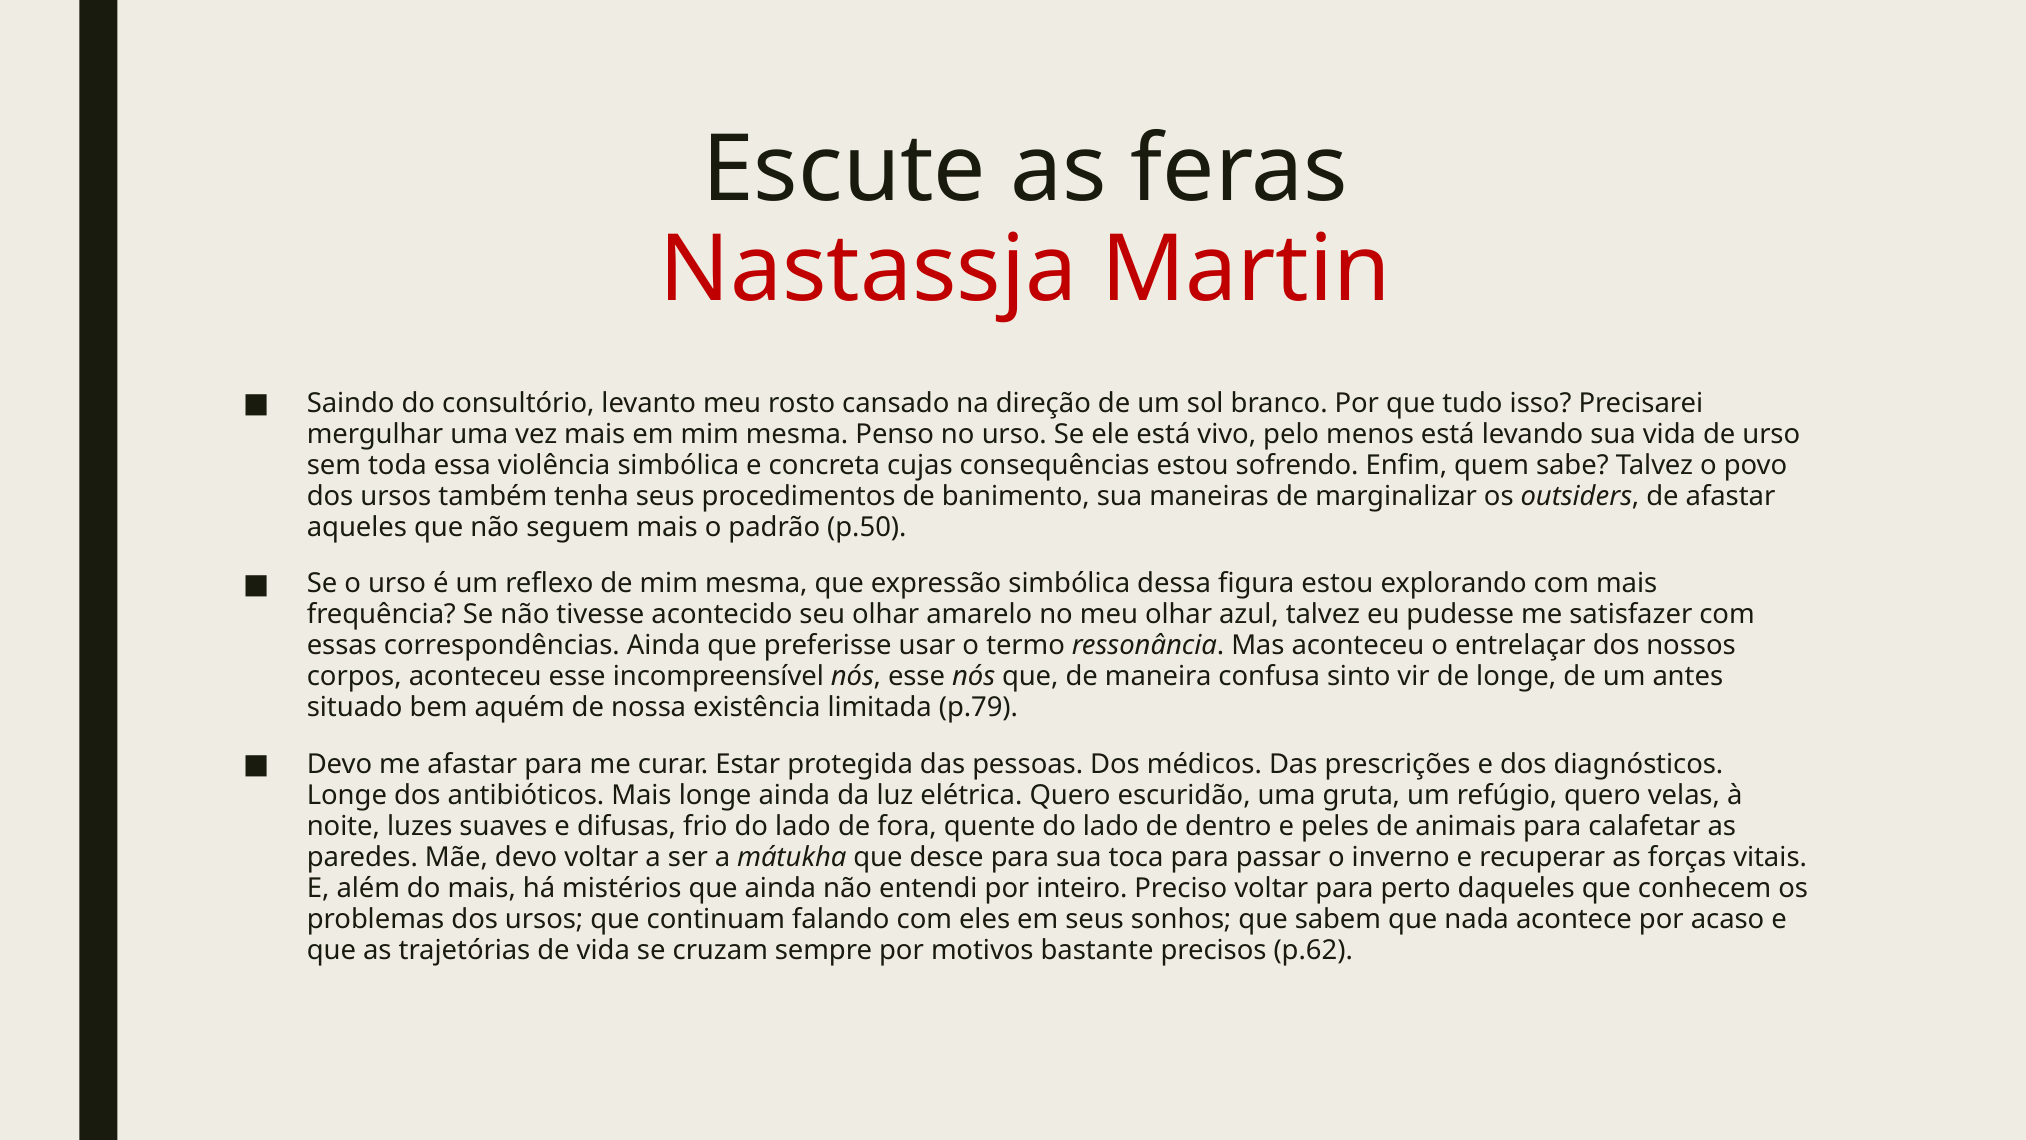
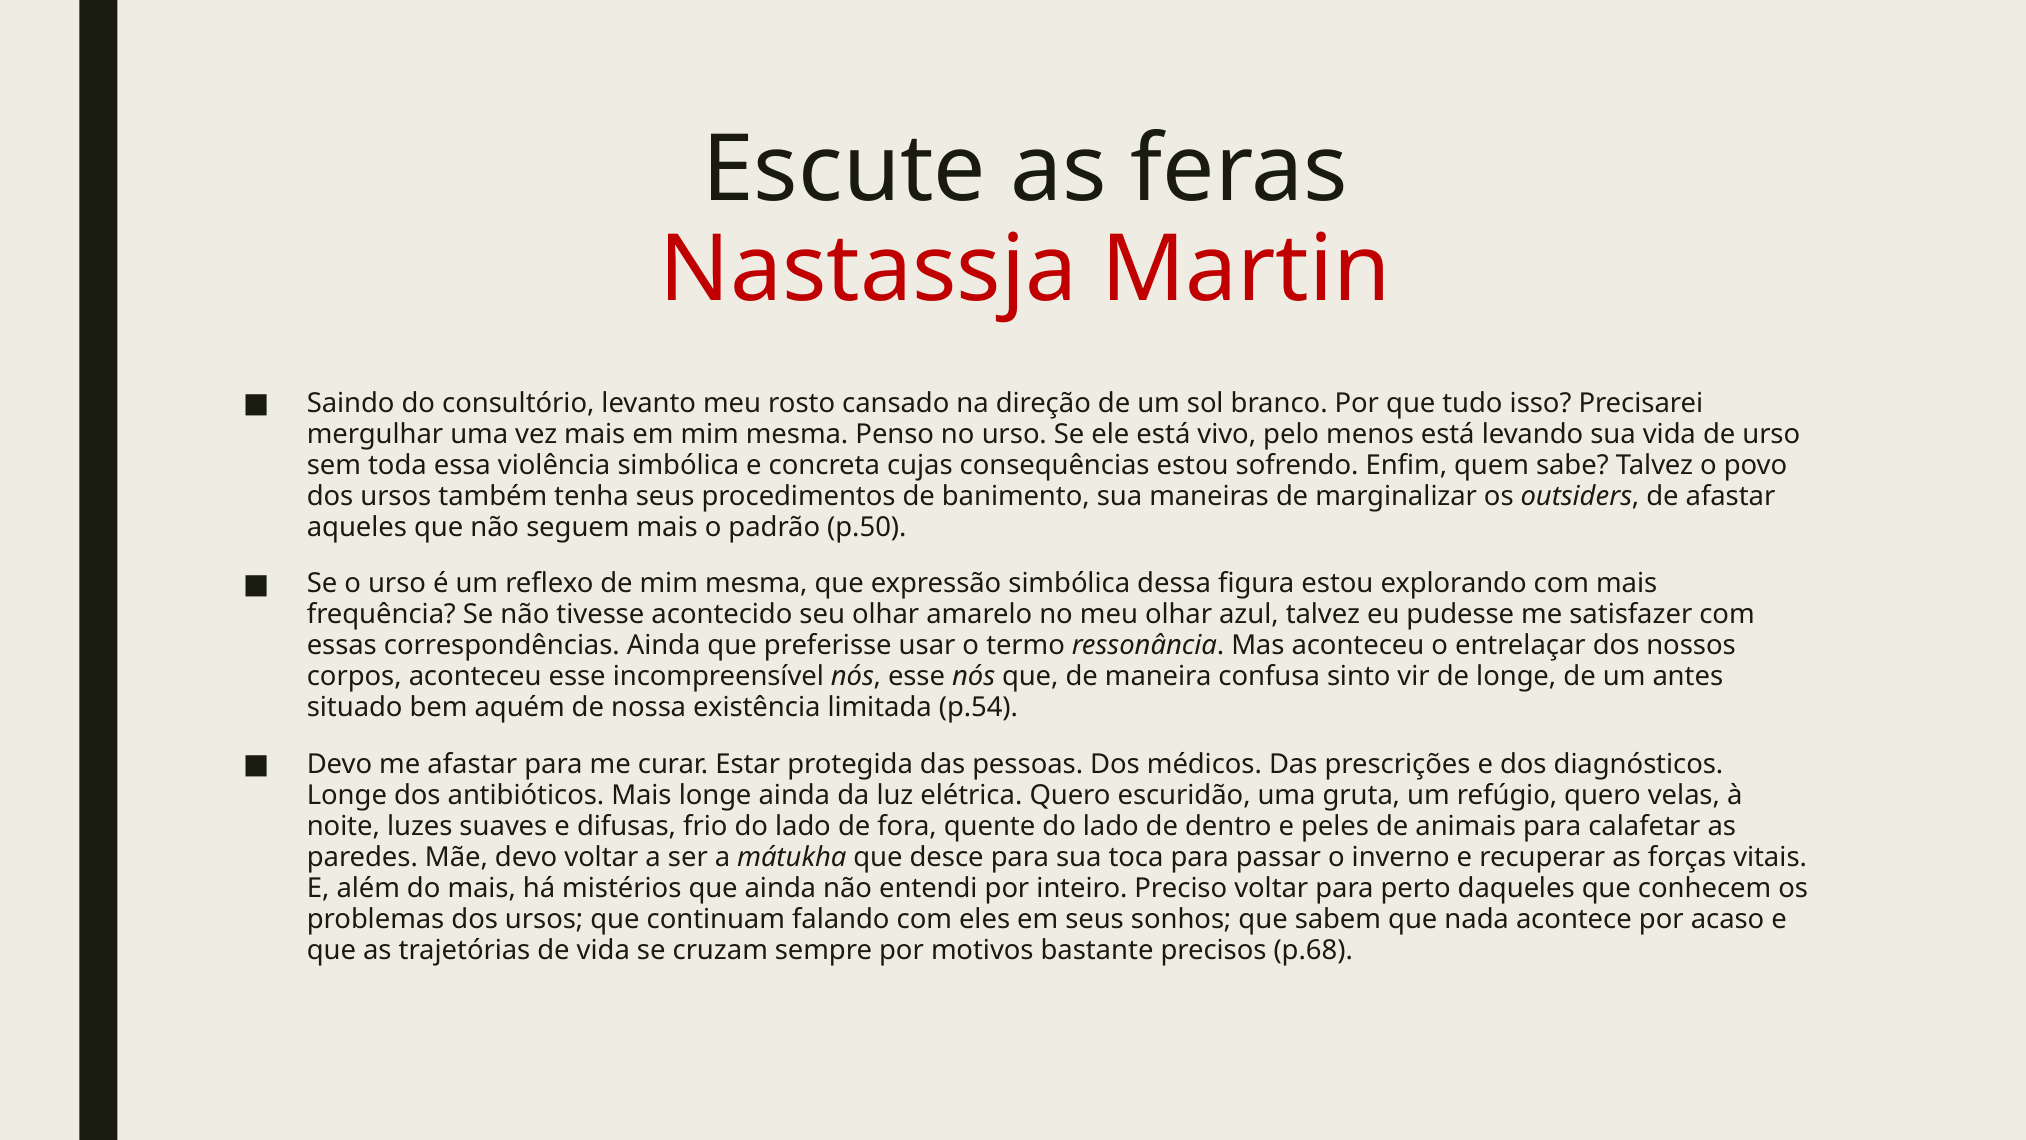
p.79: p.79 -> p.54 (978, 707)
p.62: p.62 -> p.68 (1313, 950)
